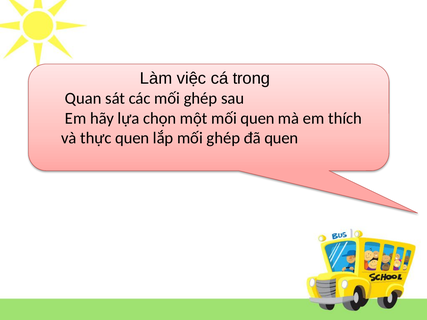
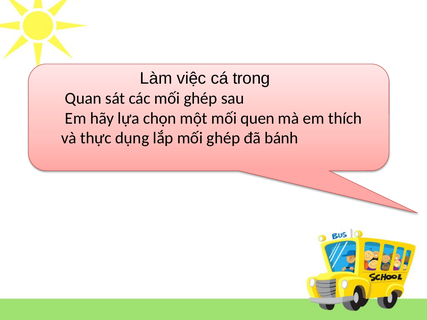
thực quen: quen -> dụng (132, 138)
đã quen: quen -> bánh (281, 138)
